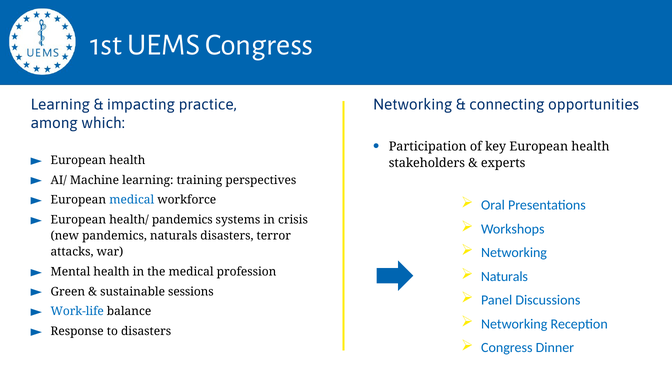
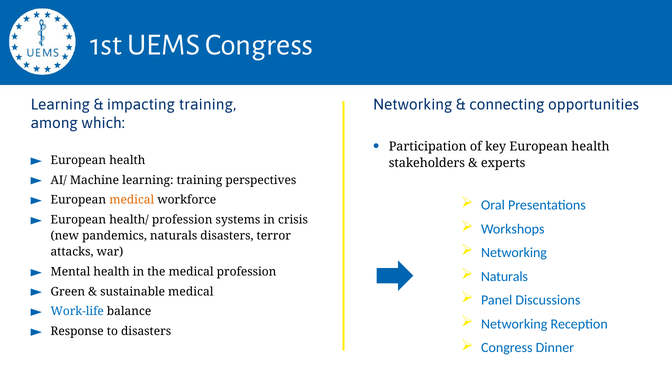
impacting practice: practice -> training (208, 105)
medical colour: blue -> orange (132, 200)
health/ pandemics: pandemics -> profession (182, 220)
sustainable sessions: sessions -> medical (191, 292)
